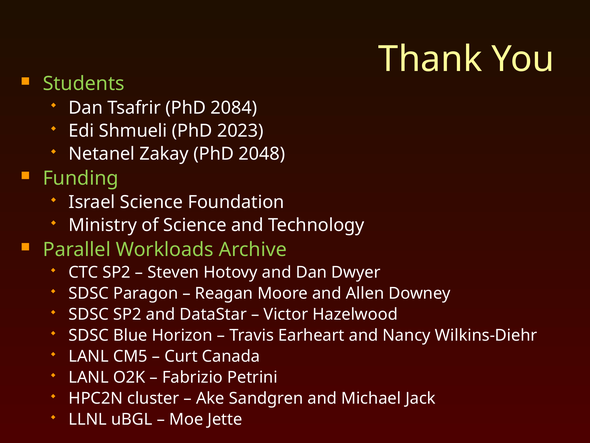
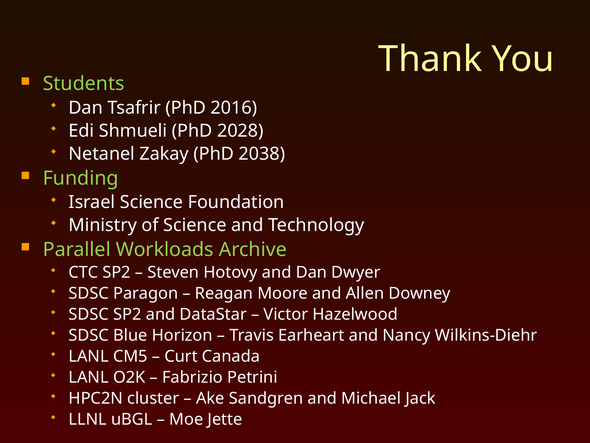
2084: 2084 -> 2016 (234, 108)
2023: 2023 -> 2028 (240, 131)
2048: 2048 -> 2038 (262, 154)
